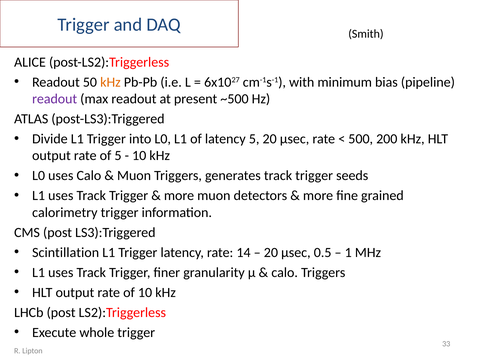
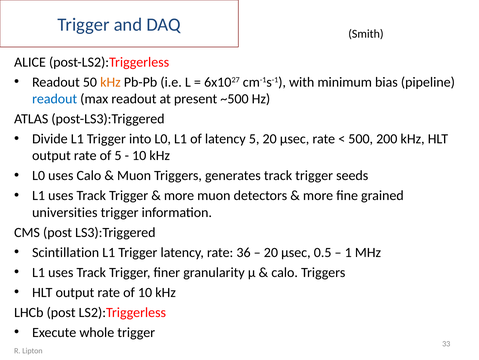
readout colour: purple -> blue (55, 99)
calorimetry: calorimetry -> universities (65, 212)
14: 14 -> 36 (244, 252)
